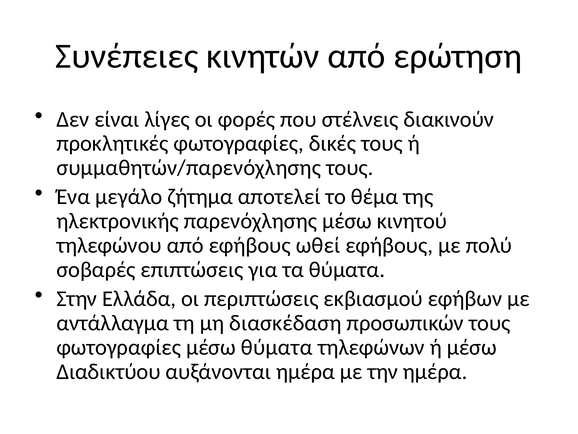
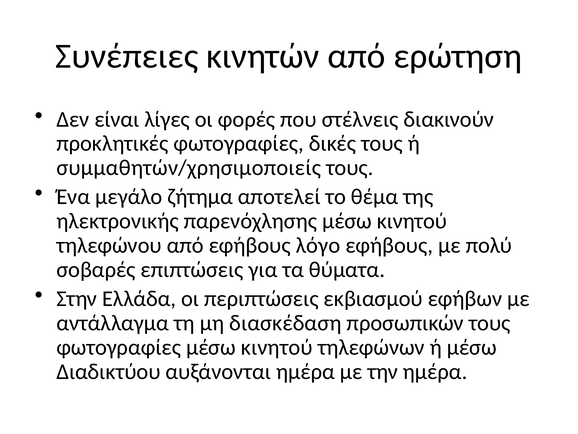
συμμαθητών/παρενόχλησης: συμμαθητών/παρενόχλησης -> συμμαθητών/χρησιμοποιείς (189, 168)
ωθεί: ωθεί -> λόγο (318, 245)
φωτογραφίες μέσω θύματα: θύματα -> κινητού (277, 347)
